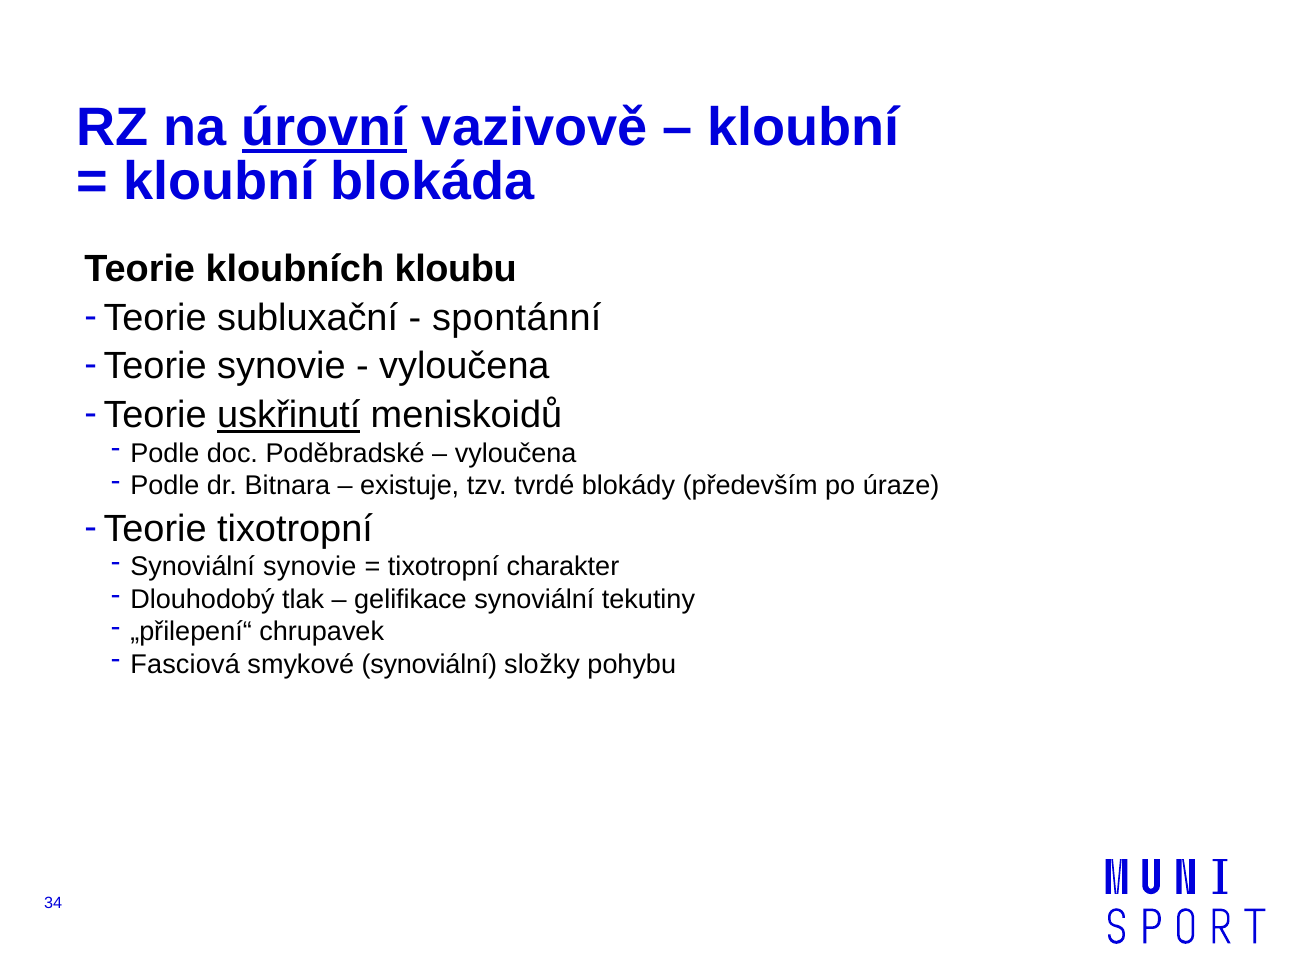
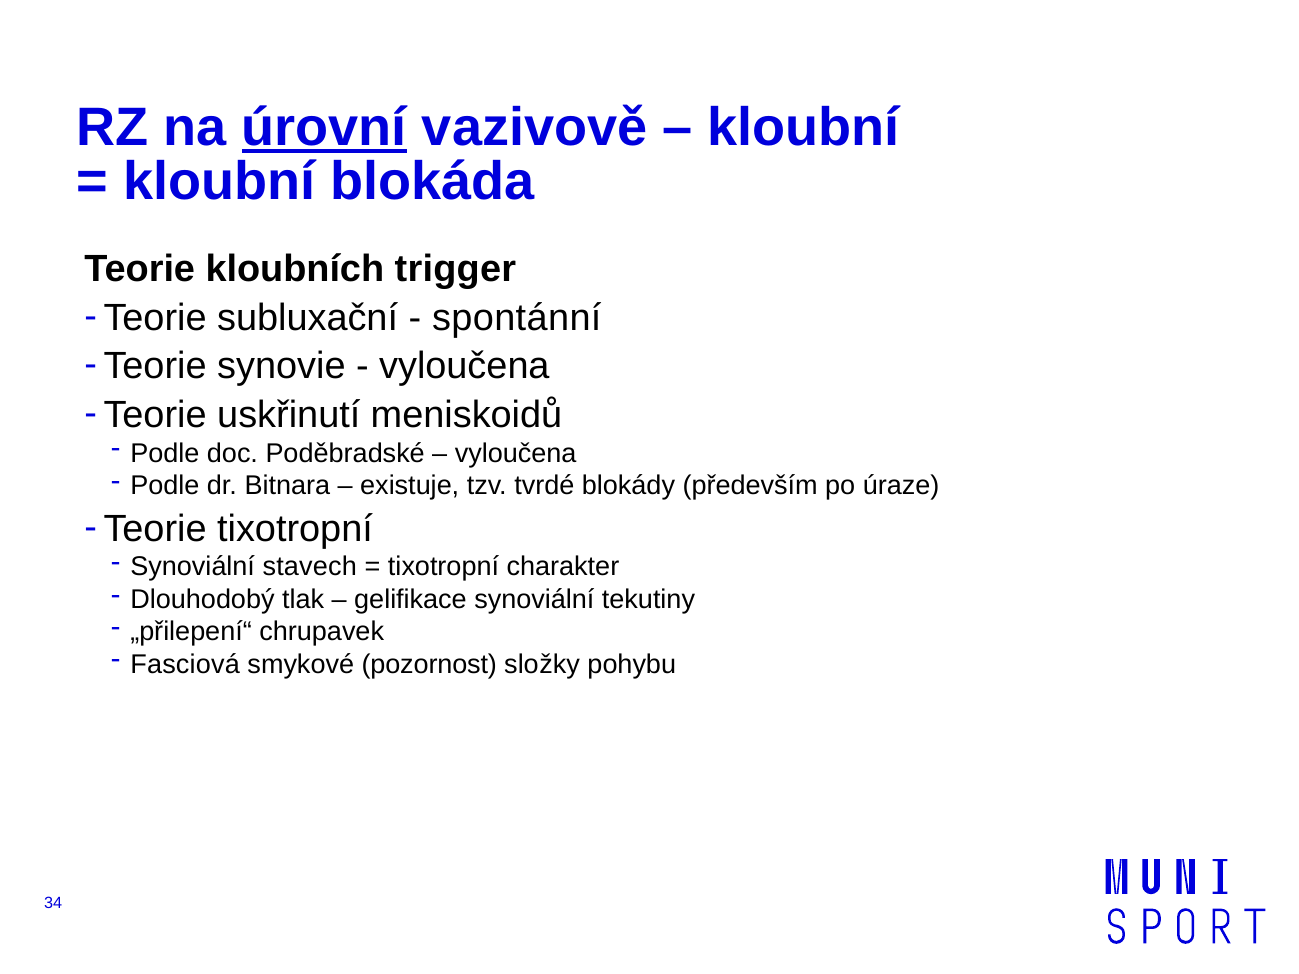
kloubu: kloubu -> trigger (455, 269)
uskřinutí underline: present -> none (289, 415)
Synoviální synovie: synovie -> stavech (310, 567)
smykové synoviální: synoviální -> pozornost (429, 665)
